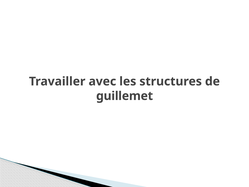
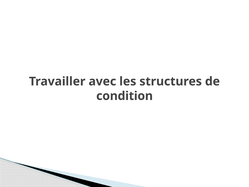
guillemet: guillemet -> condition (125, 96)
